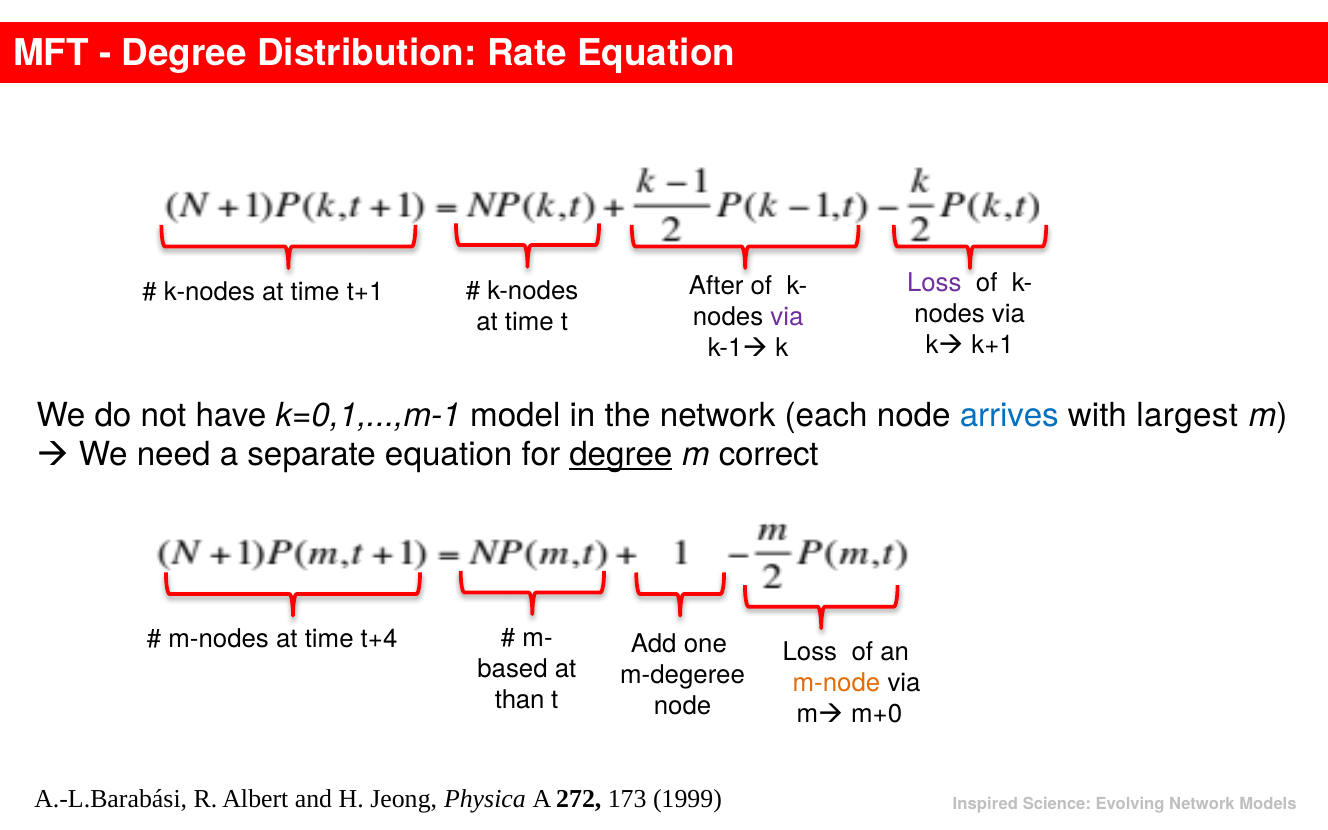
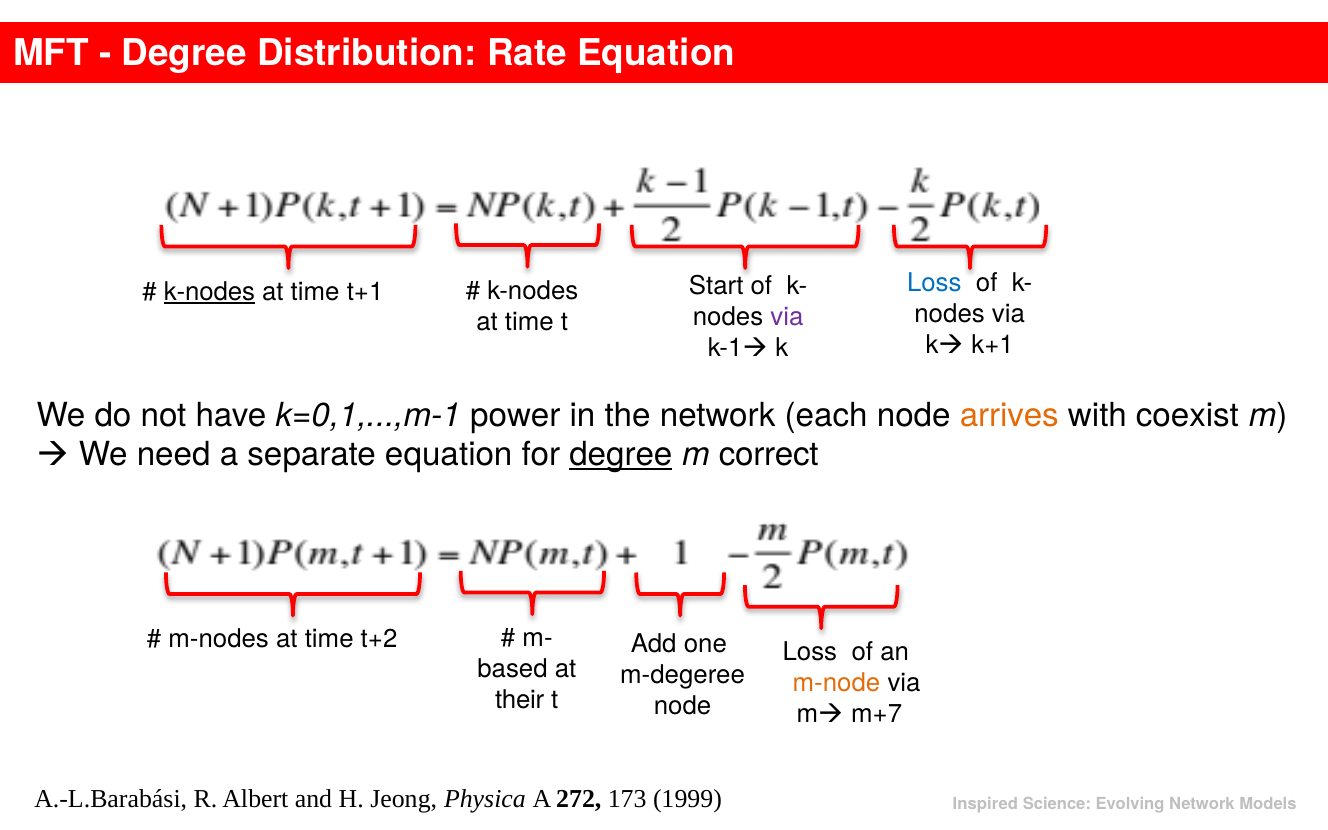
Loss colour: purple -> blue (934, 283)
After: After -> Start (716, 286)
k-nodes underline: none -> present (209, 292)
model: model -> power (515, 415)
arrives colour: blue -> orange (1009, 415)
largest: largest -> coexist (1187, 415)
t+4: t+4 -> t+2 (379, 639)
than: than -> their (520, 700)
m+0: m+0 -> m+7 (877, 714)
